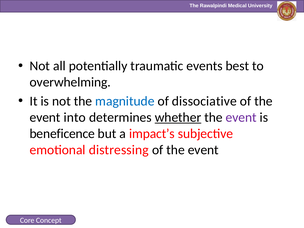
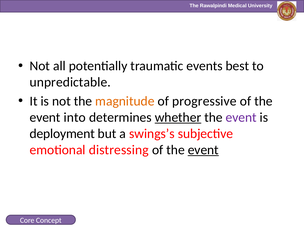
overwhelming: overwhelming -> unpredictable (70, 82)
magnitude colour: blue -> orange (125, 101)
dissociative: dissociative -> progressive (204, 101)
beneficence: beneficence -> deployment (62, 134)
impact’s: impact’s -> swings’s (152, 134)
event underline: none -> present (203, 150)
